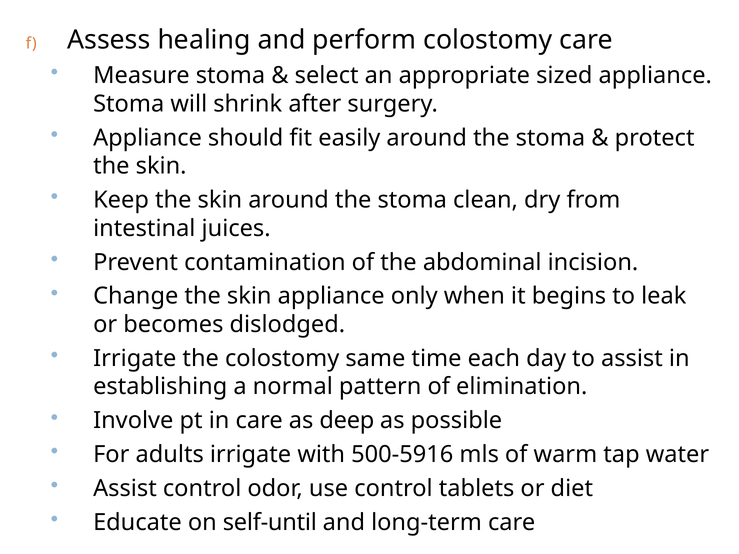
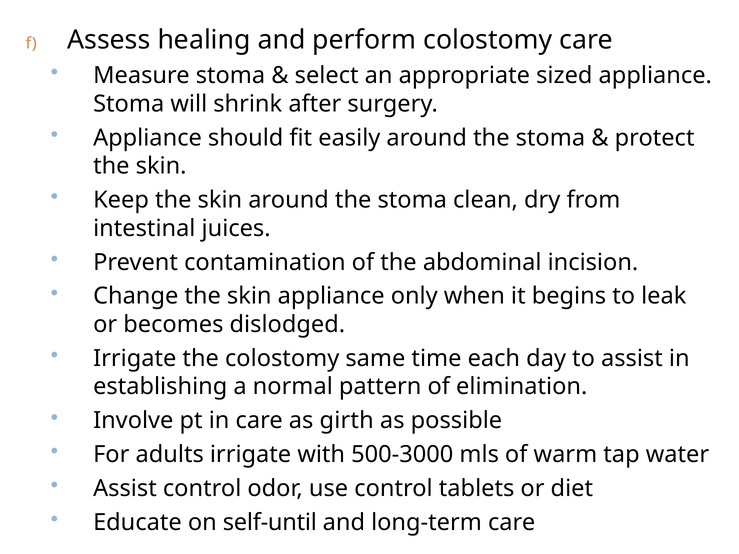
deep: deep -> girth (347, 421)
500-5916: 500-5916 -> 500-3000 (402, 455)
